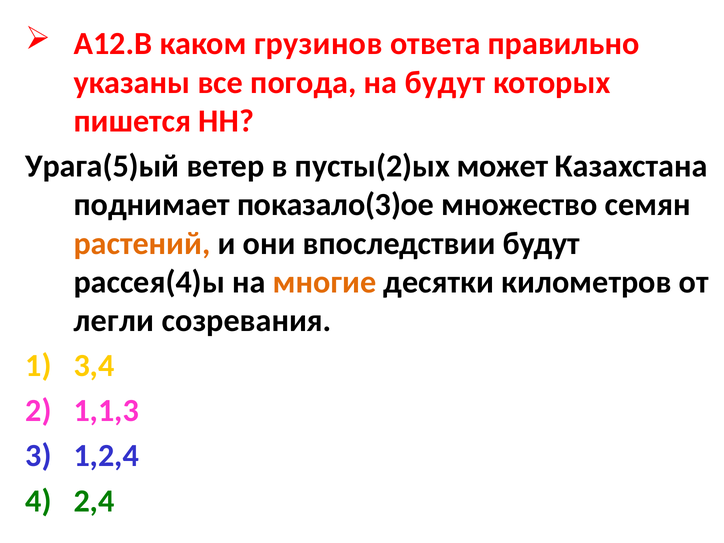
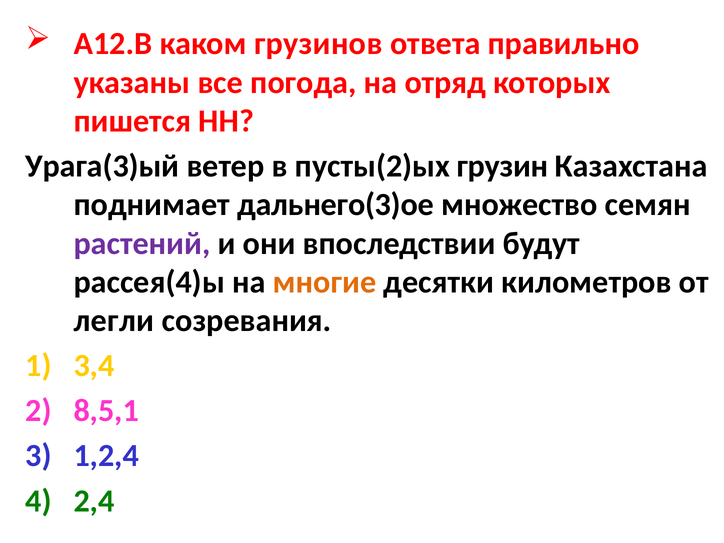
на будут: будут -> отряд (445, 82)
Урага(5)ый: Урага(5)ый -> Урага(3)ый (102, 166)
может: может -> грузин (503, 166)
показало(3)ое: показало(3)ое -> дальнего(3)ое (336, 205)
растений colour: orange -> purple (142, 243)
1,1,3: 1,1,3 -> 8,5,1 (106, 411)
